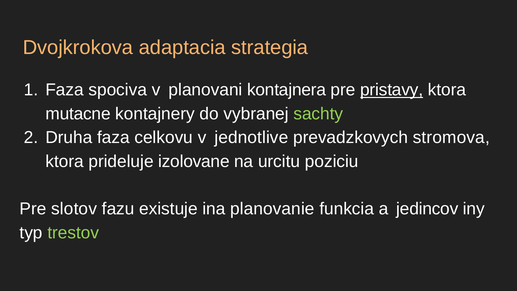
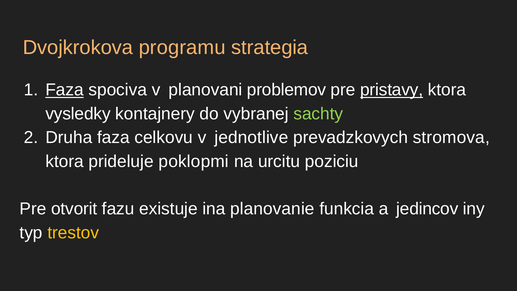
adaptacia: adaptacia -> programu (182, 47)
Faza underline: none -> present (65, 90)
kontajnera: kontajnera -> problemov (287, 90)
mutacne: mutacne -> vysledky (78, 114)
izolovane: izolovane -> poklopmi (194, 161)
slotov: slotov -> otvorit (74, 209)
trestov colour: light green -> yellow (73, 233)
